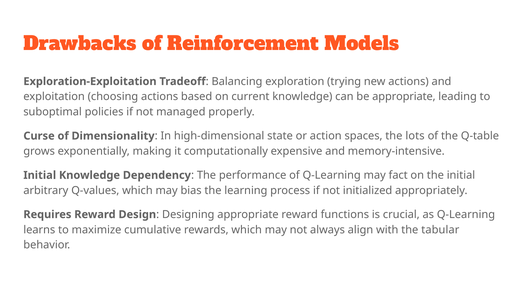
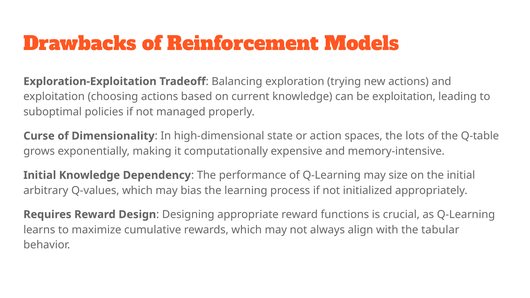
be appropriate: appropriate -> exploitation (404, 97)
fact: fact -> size (398, 175)
